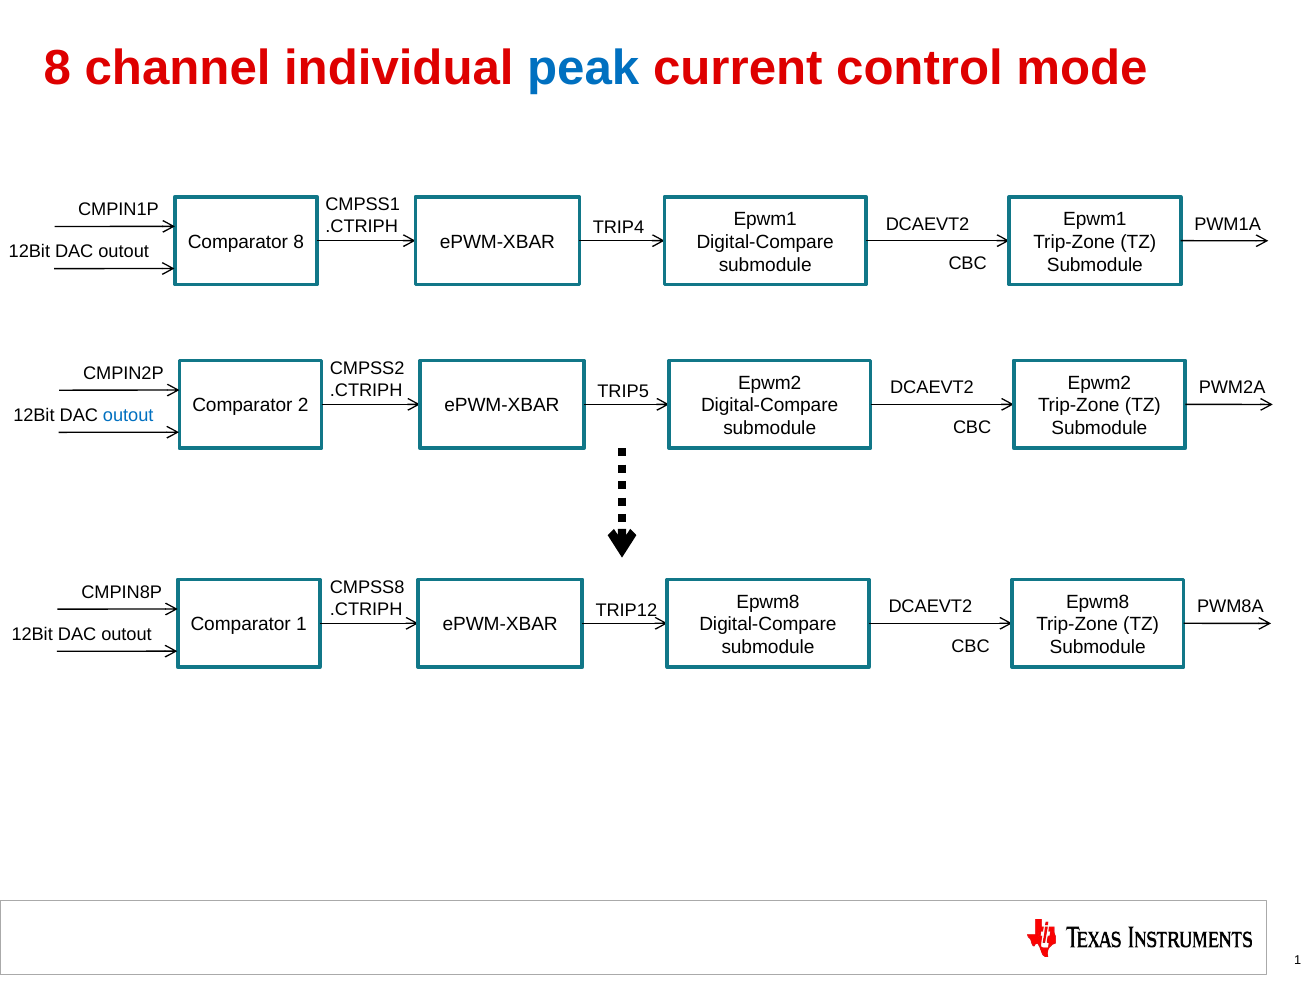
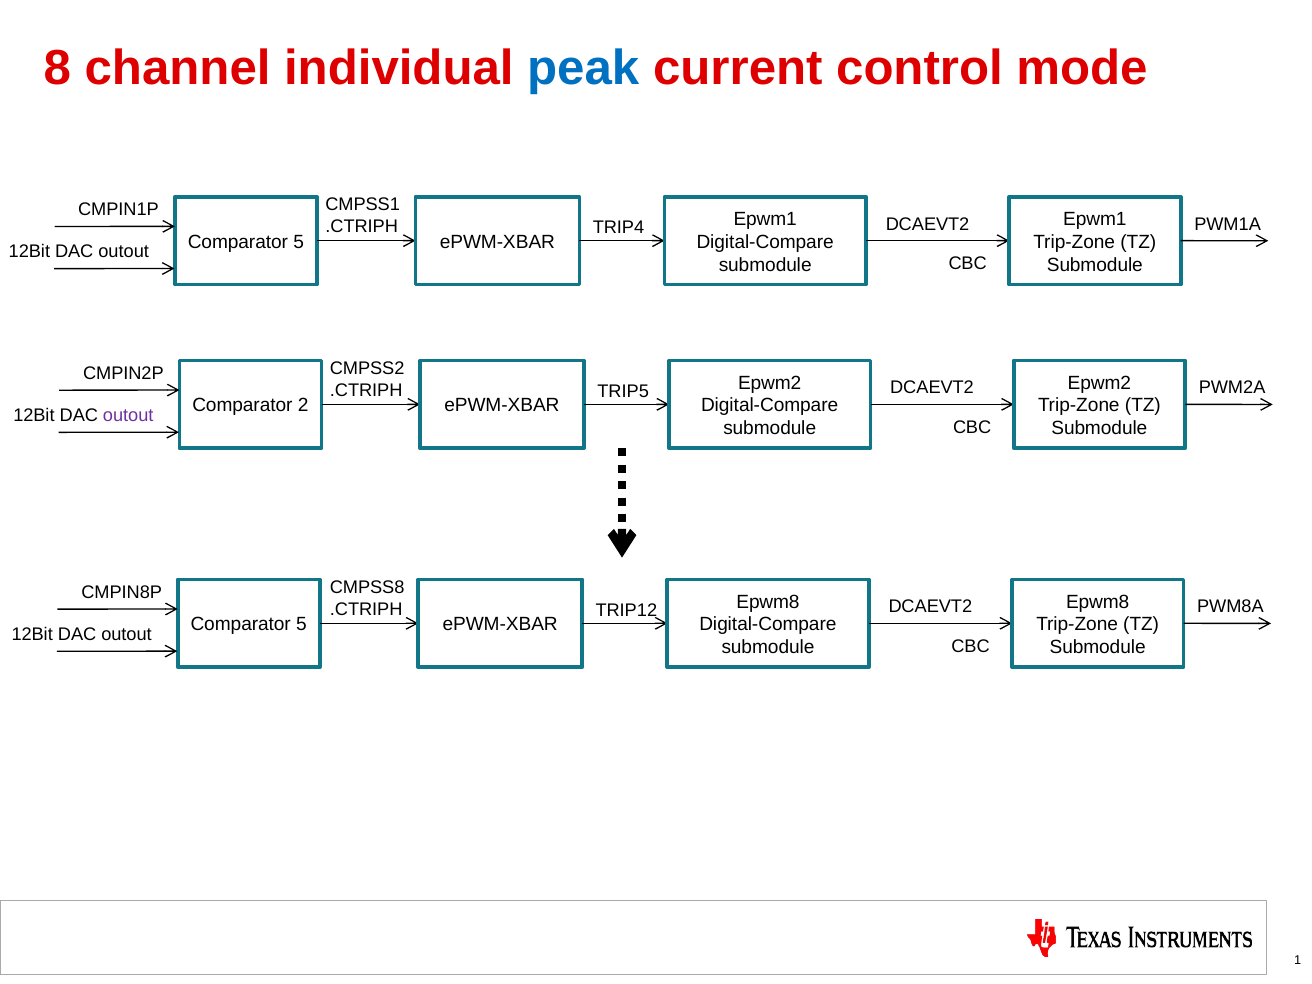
8: 8 -> 5 (299, 242)
outout colour: blue -> purple (128, 416)
1: 1 -> 5 (301, 625)
